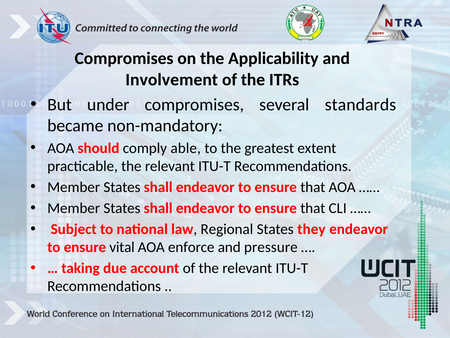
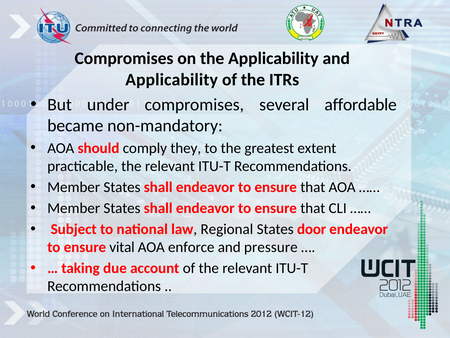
Involvement: Involvement -> Applicability (172, 79)
standards: standards -> affordable (361, 105)
able: able -> they (186, 148)
they: they -> door (312, 229)
